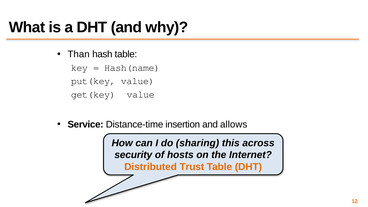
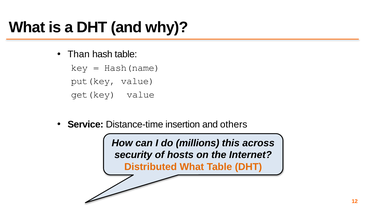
allows: allows -> others (234, 124)
sharing: sharing -> millions (198, 143)
Distributed Trust: Trust -> What (192, 167)
